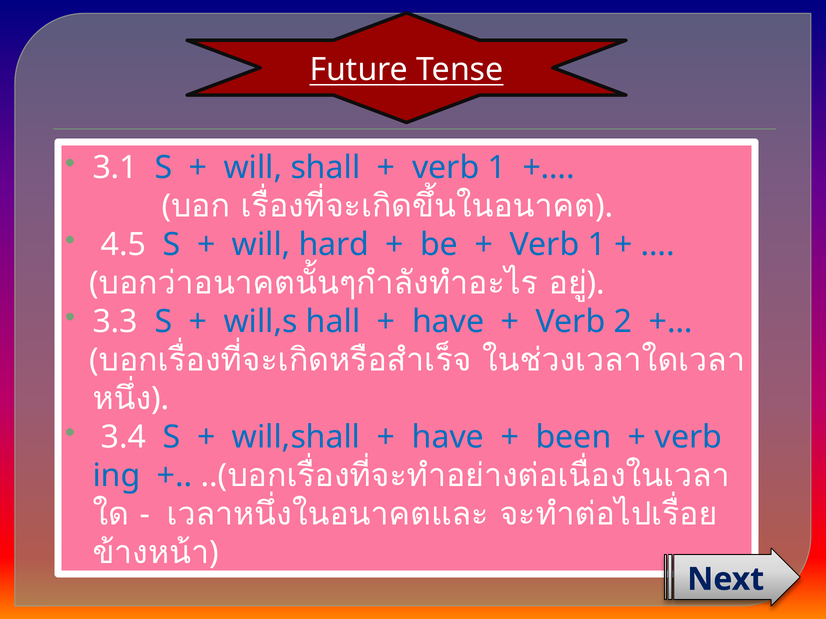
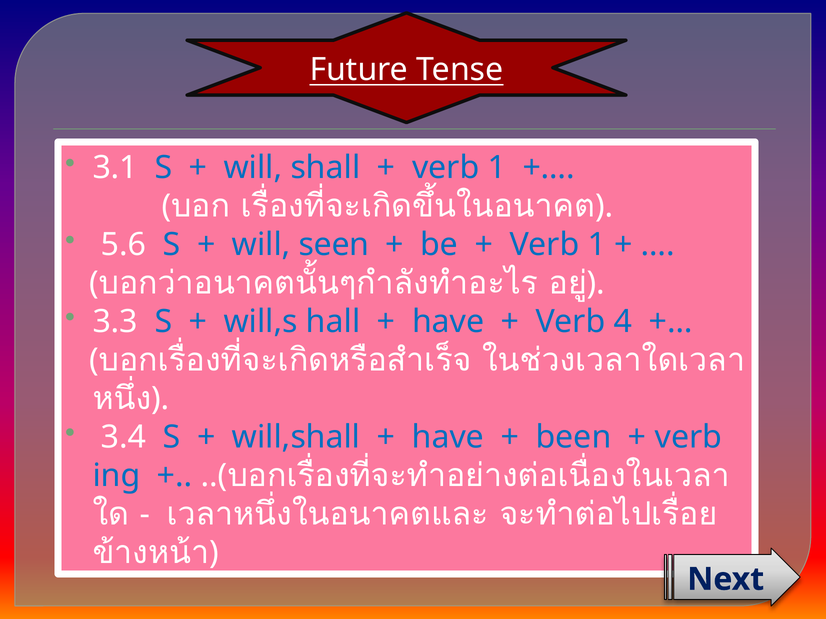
4.5: 4.5 -> 5.6 (123, 245)
hard: hard -> seen (334, 245)
2: 2 -> 4 (623, 322)
